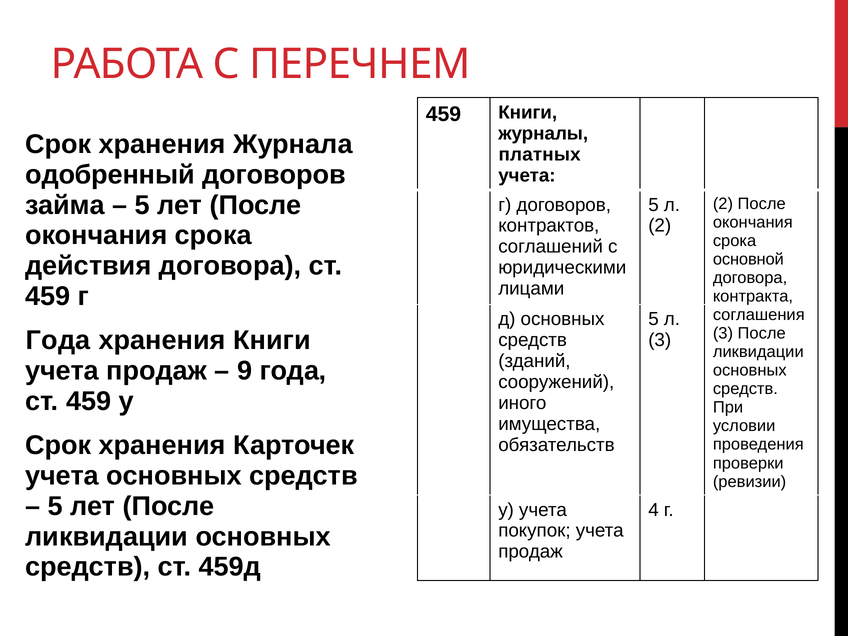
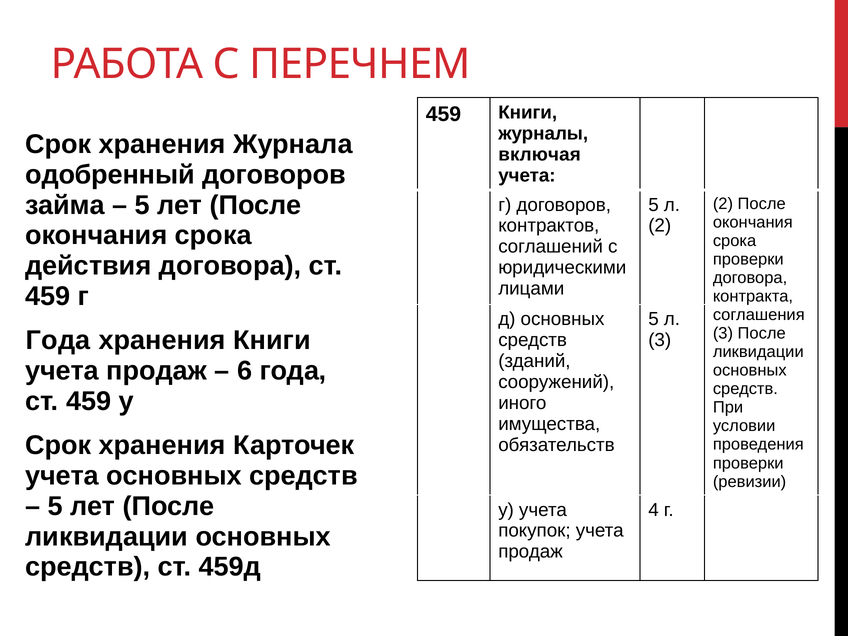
платных: платных -> включая (540, 154)
основной: основной -> проверки (748, 259)
9: 9 -> 6 (245, 371)
